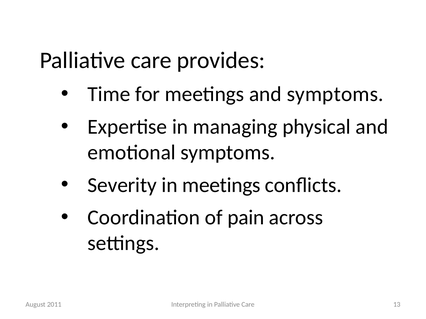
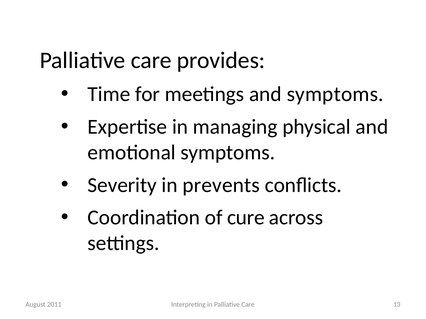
in meetings: meetings -> prevents (221, 185)
pain: pain -> cure (246, 218)
